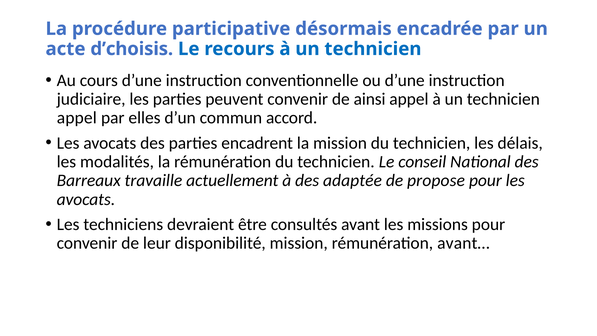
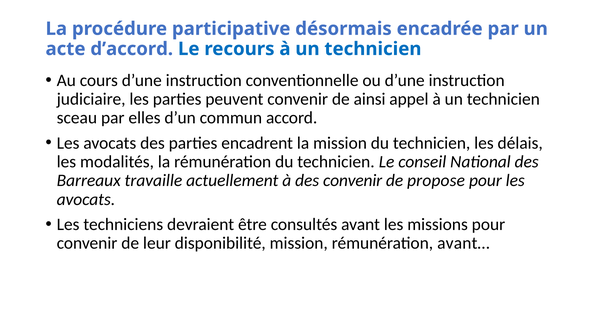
d’choisis: d’choisis -> d’accord (132, 49)
appel: appel -> sceau (77, 118)
des adaptée: adaptée -> convenir (353, 180)
